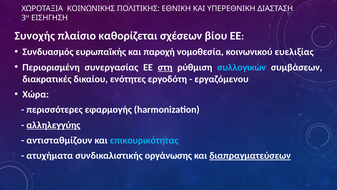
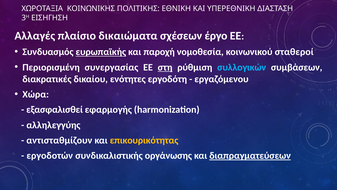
Συνοχής: Συνοχής -> Αλλαγές (35, 36)
καθορίζεται: καθορίζεται -> δικαιώματα (128, 36)
βίου: βίου -> έργο (216, 36)
ευρωπαϊκής underline: none -> present (101, 52)
ευελιξίας: ευελιξίας -> σταθεροί (294, 52)
περισσότερες: περισσότερες -> εξασφαλισθεί (55, 109)
αλληλεγγύης underline: present -> none (53, 125)
επικουρικότητας colour: light blue -> yellow (144, 140)
ατυχήματα: ατυχήματα -> εργοδοτών (50, 155)
